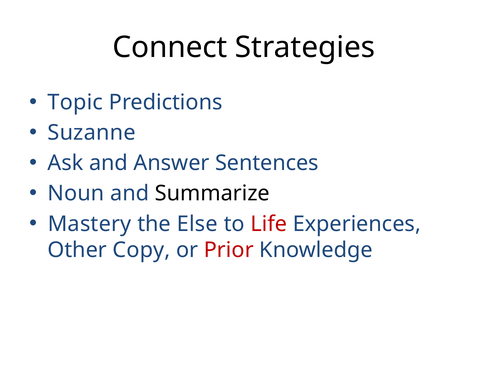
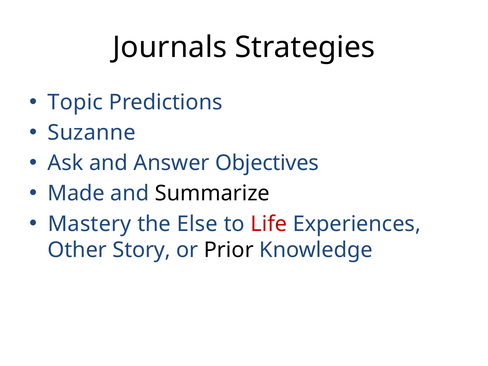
Connect: Connect -> Journals (170, 47)
Sentences: Sentences -> Objectives (267, 163)
Noun: Noun -> Made (76, 193)
Copy: Copy -> Story (142, 250)
Prior colour: red -> black (229, 250)
